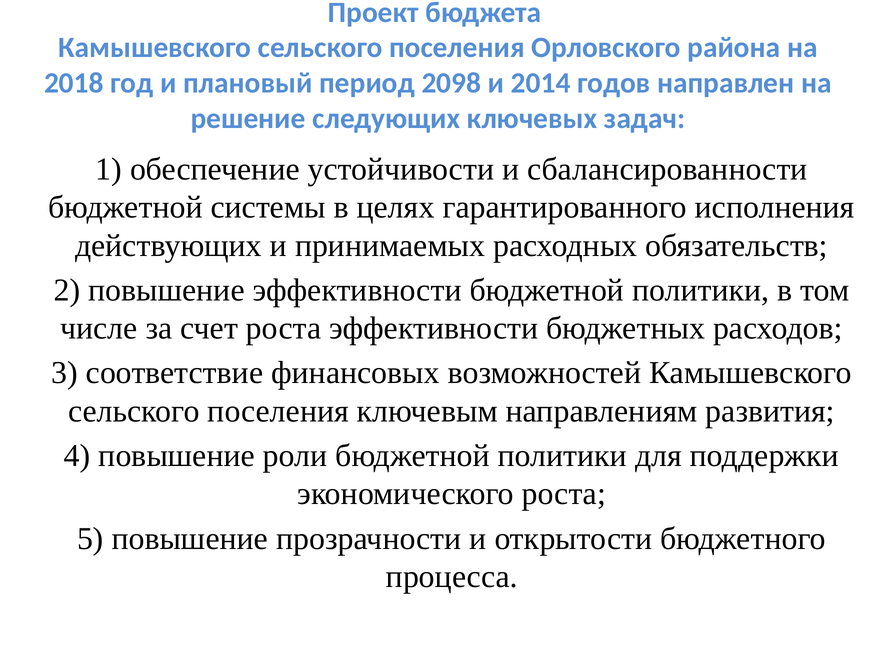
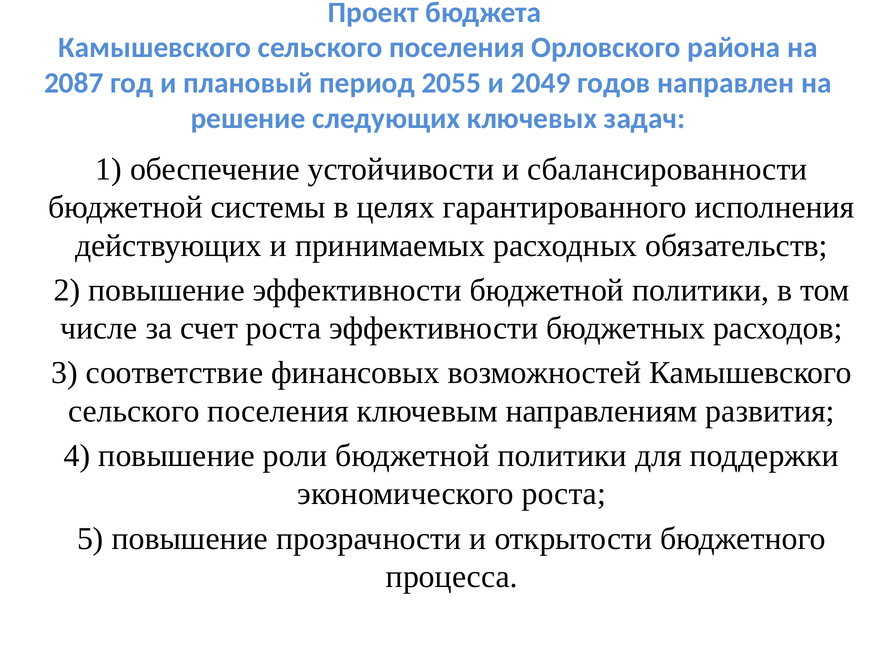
2018: 2018 -> 2087 (74, 83)
2098: 2098 -> 2055 (451, 83)
2014: 2014 -> 2049 (541, 83)
